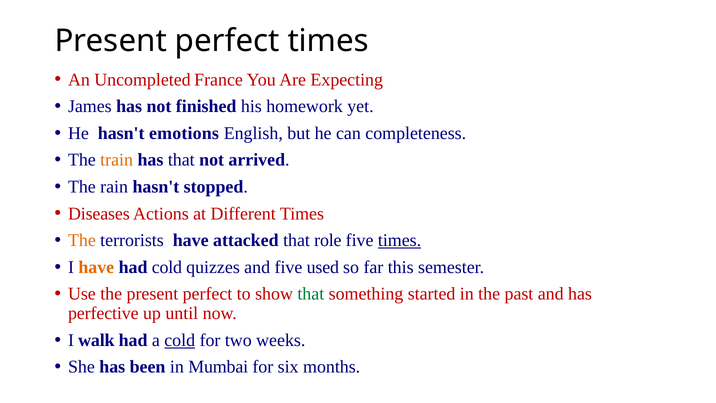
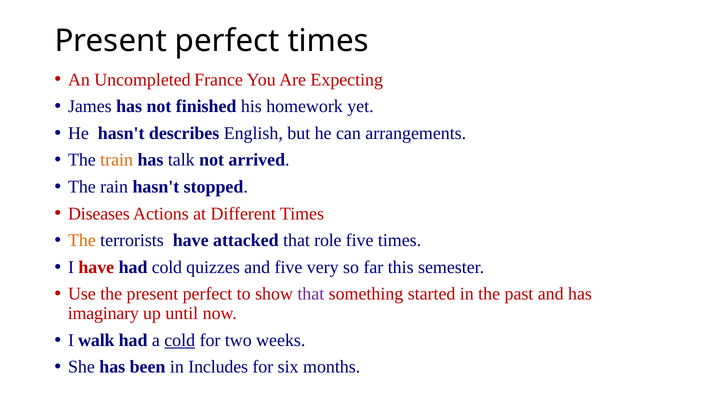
emotions: emotions -> describes (184, 133)
completeness: completeness -> arrangements (416, 133)
has that: that -> talk (181, 160)
times underline: present -> none (400, 240)
have colour: orange -> red (96, 267)
used: used -> very (323, 267)
that colour: green -> purple (311, 294)
perfective: perfective -> imaginary (103, 313)
Mumbai: Mumbai -> Includes (218, 367)
